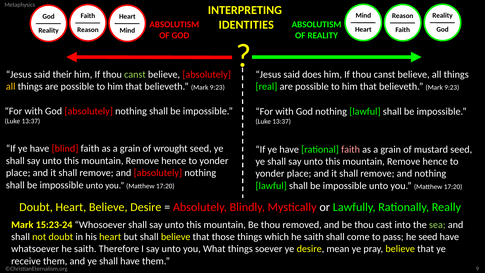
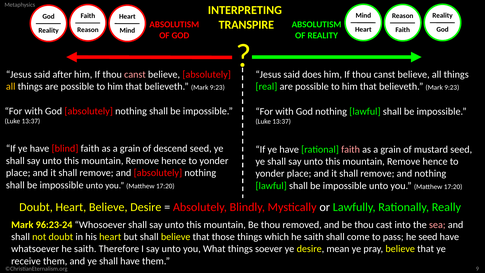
IDENTITIES: IDENTITIES -> TRANSPIRE (246, 25)
their: their -> after (62, 74)
canst colour: light green -> pink (135, 74)
wrought: wrought -> descend (170, 148)
15:23-24: 15:23-24 -> 96:23-24 (54, 225)
sea colour: light green -> pink (437, 225)
